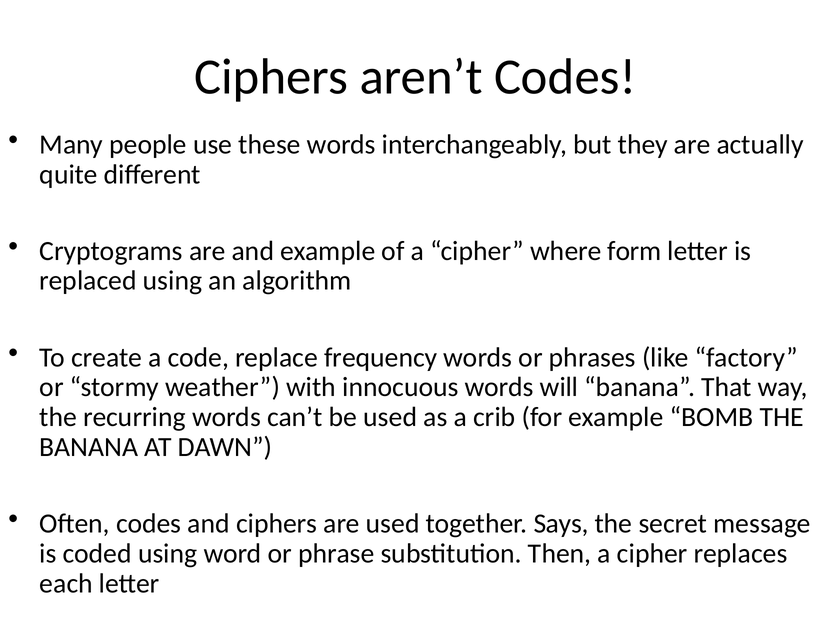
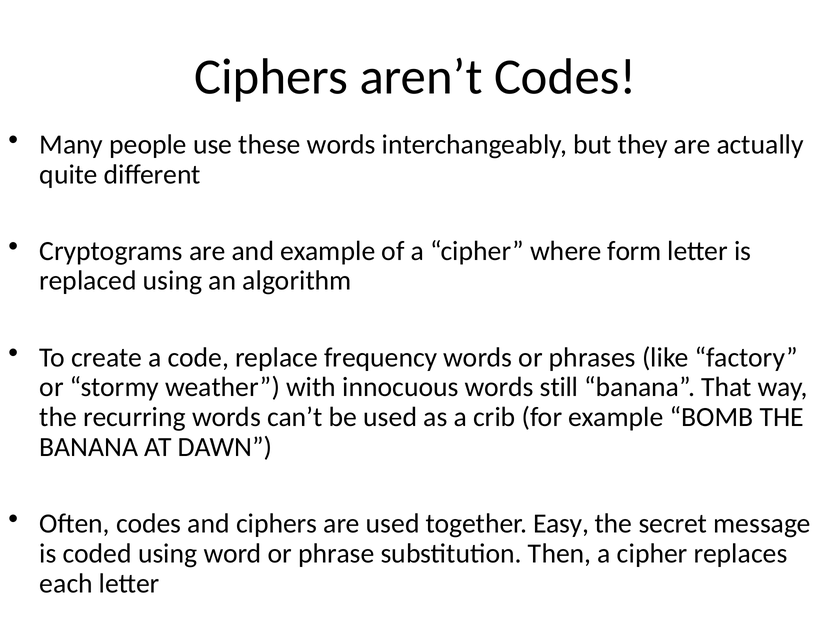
will: will -> still (559, 387)
Says: Says -> Easy (561, 523)
